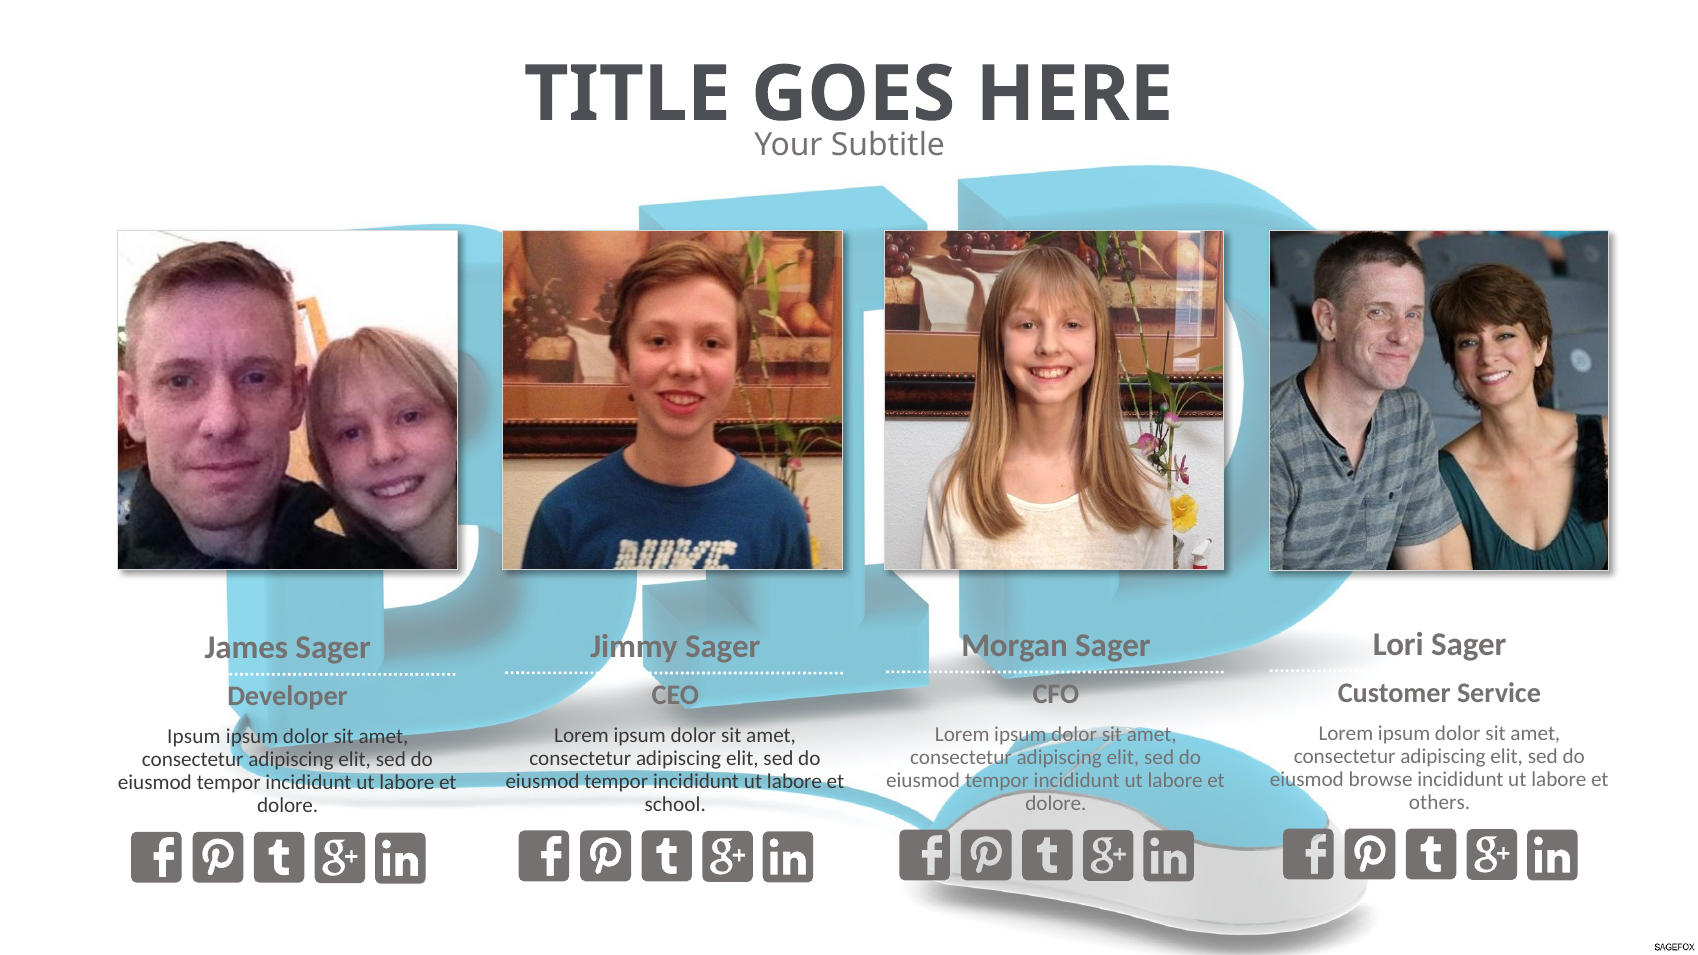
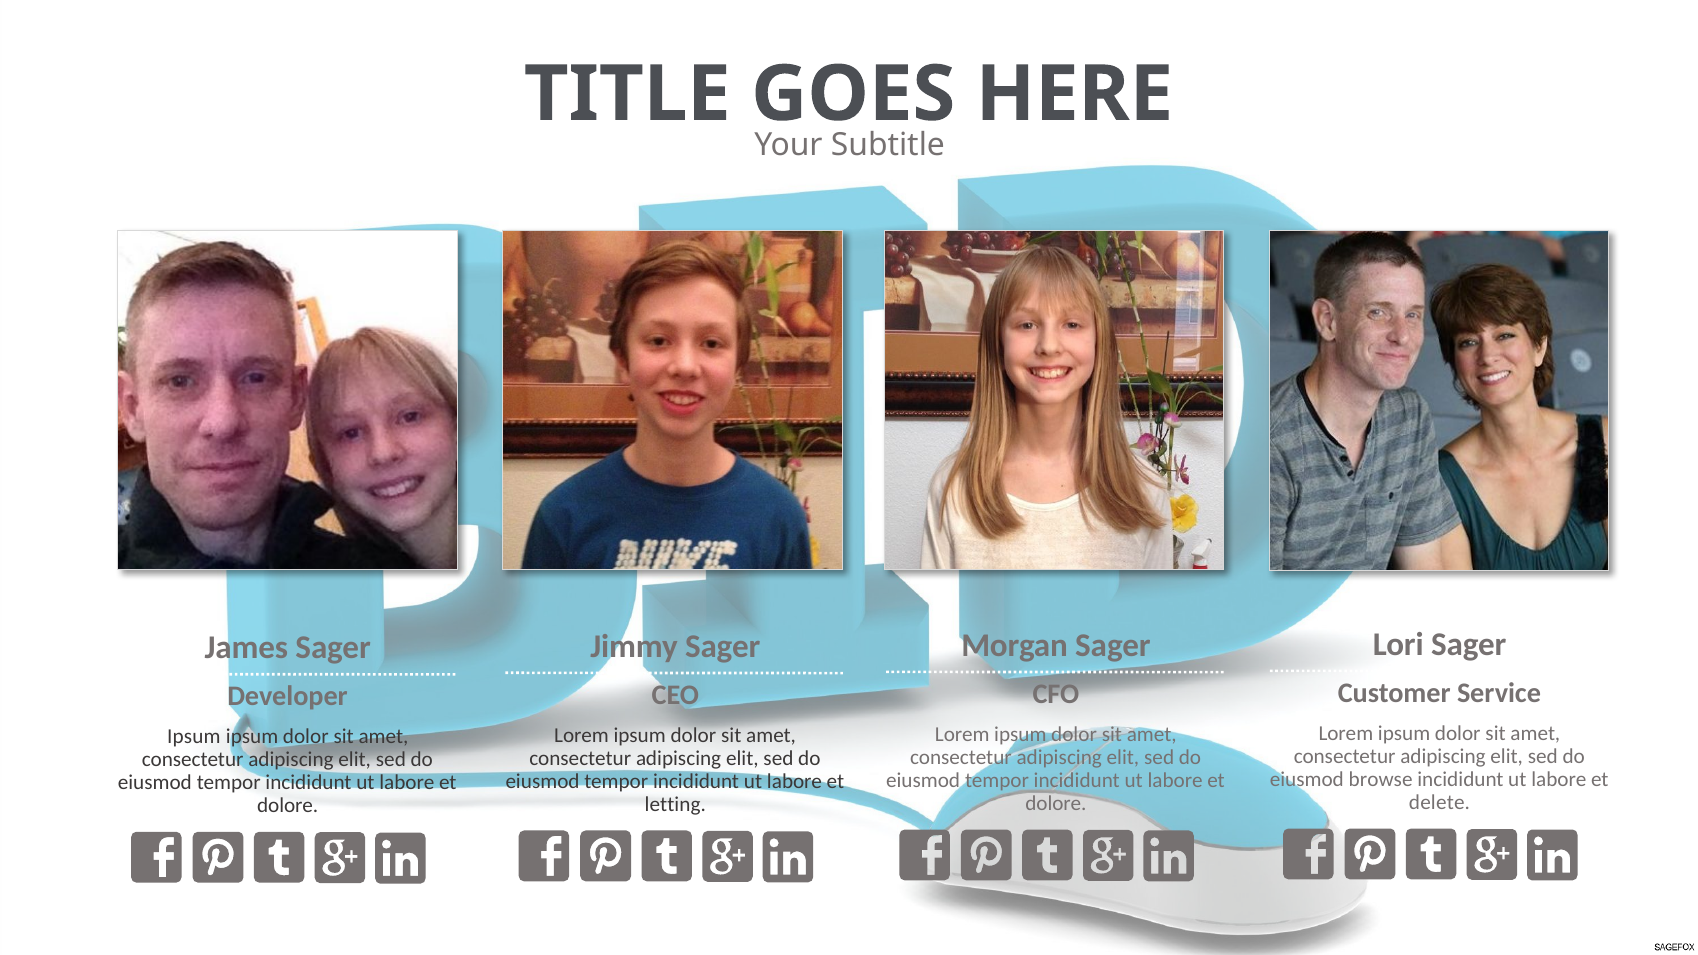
others: others -> delete (1440, 802)
school: school -> letting (675, 804)
